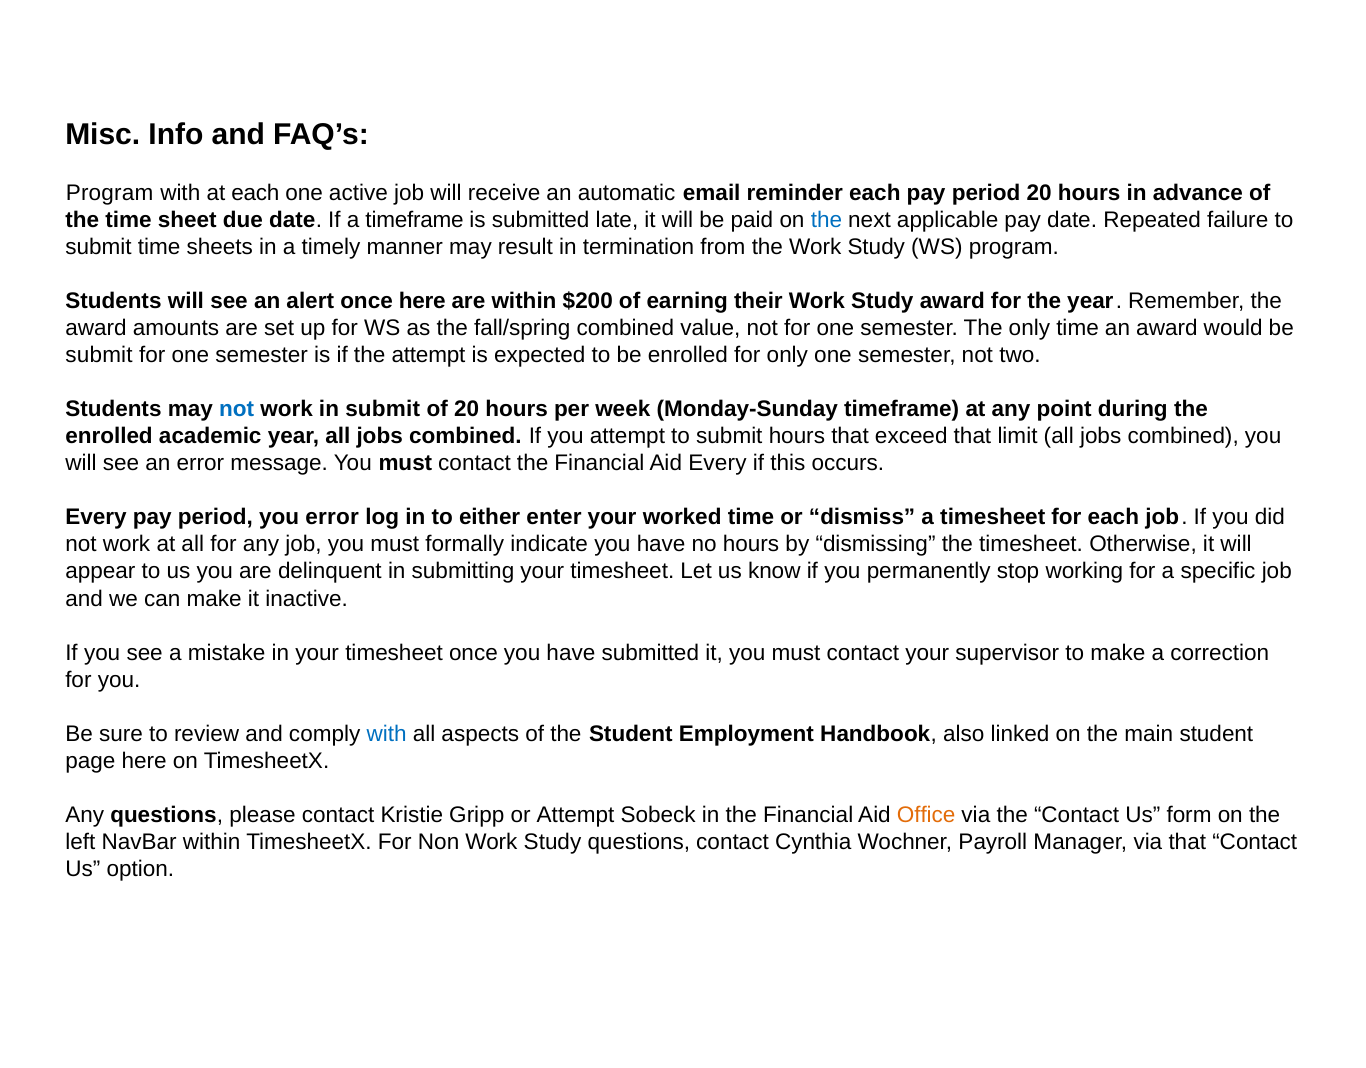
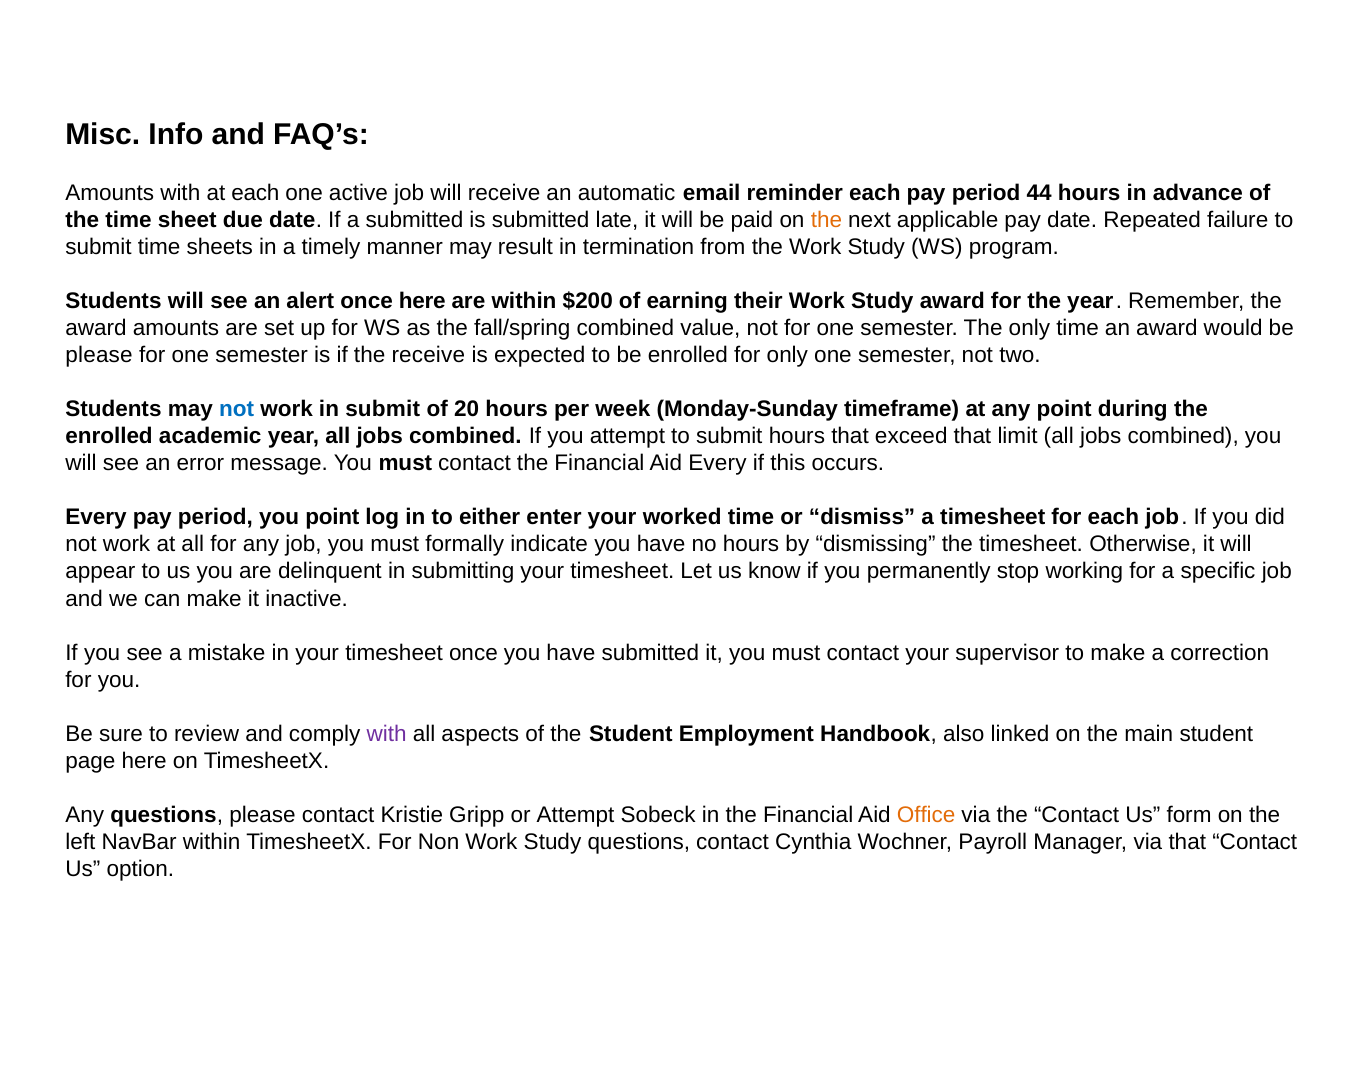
Program: Program -> Amounts (110, 193)
period 20: 20 -> 44 (1039, 193)
a timeframe: timeframe -> submitted (415, 220)
the colour: blue -> orange (826, 220)
submit: submit -> please (99, 355)
the attempt: attempt -> receive (428, 355)
you error: error -> point (332, 518)
with colour: blue -> purple (387, 734)
